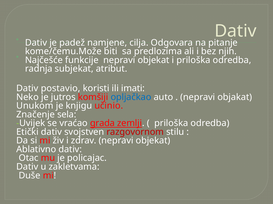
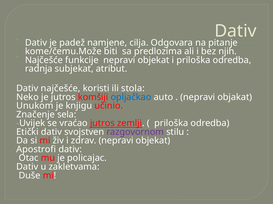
Dativ postavio: postavio -> najčešće (61, 89)
imati: imati -> stola (133, 89)
vraćao grada: grada -> jutros (102, 124)
razgovornom colour: red -> purple (135, 132)
Ablativno: Ablativno -> Apostrofi (36, 150)
